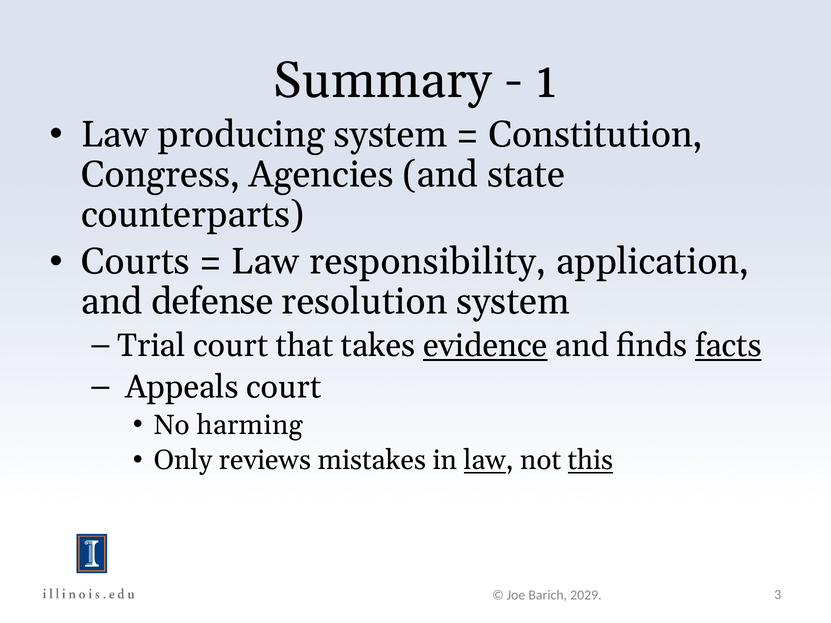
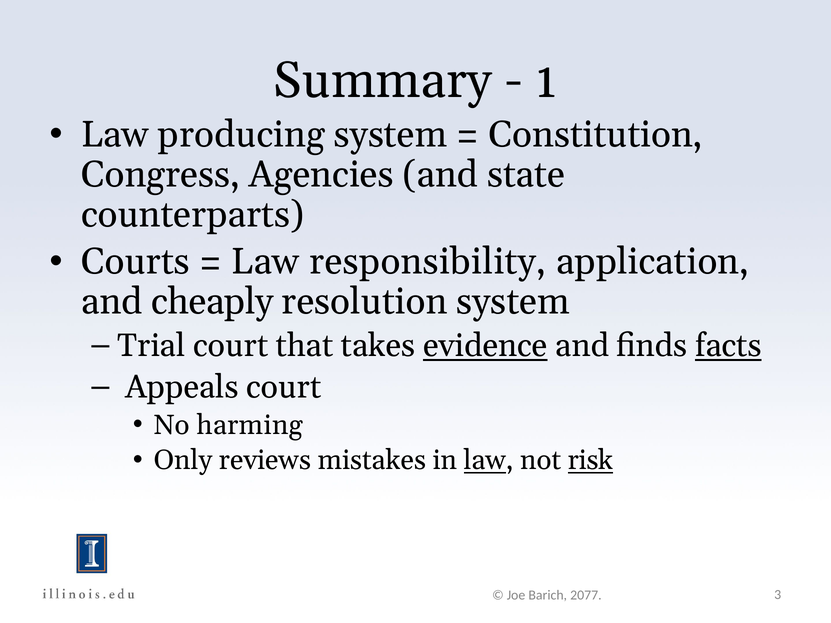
defense: defense -> cheaply (212, 302)
this: this -> risk (591, 460)
2029: 2029 -> 2077 (586, 595)
